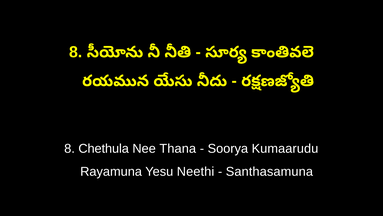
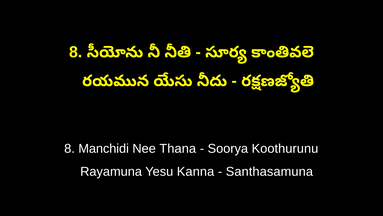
Chethula: Chethula -> Manchidi (104, 148)
Kumaarudu: Kumaarudu -> Koothurunu (285, 148)
Neethi: Neethi -> Kanna (196, 171)
